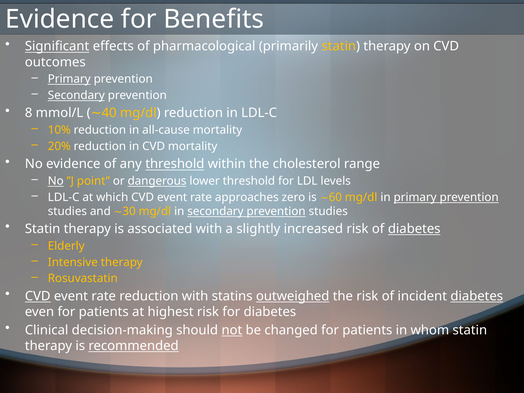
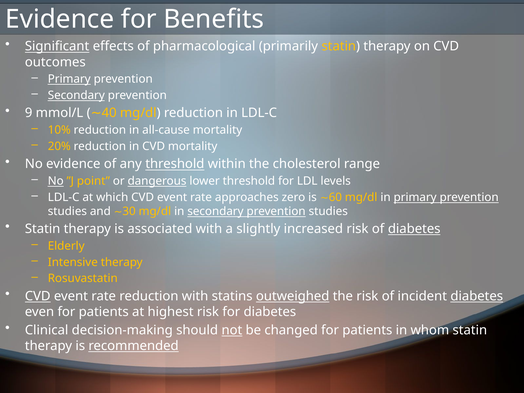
8: 8 -> 9 (29, 113)
